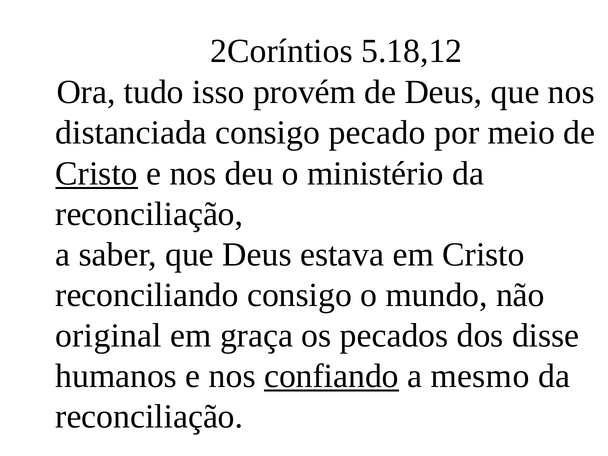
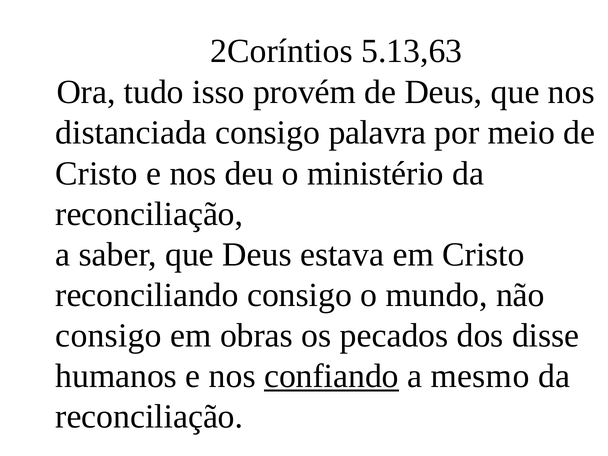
5.18,12: 5.18,12 -> 5.13,63 (412, 51)
pecado: pecado -> palavra (377, 133)
Cristo underline: present -> none (97, 173)
original: original -> consigo (109, 335)
graça: graça -> obras (257, 335)
